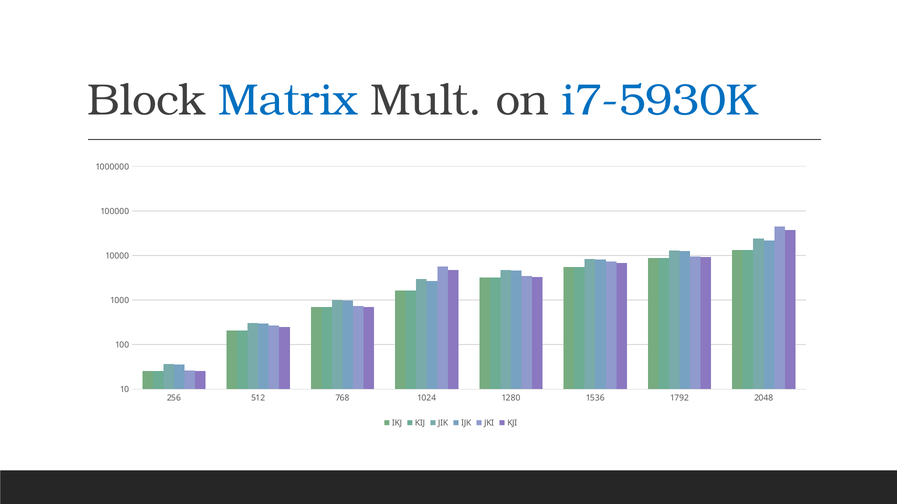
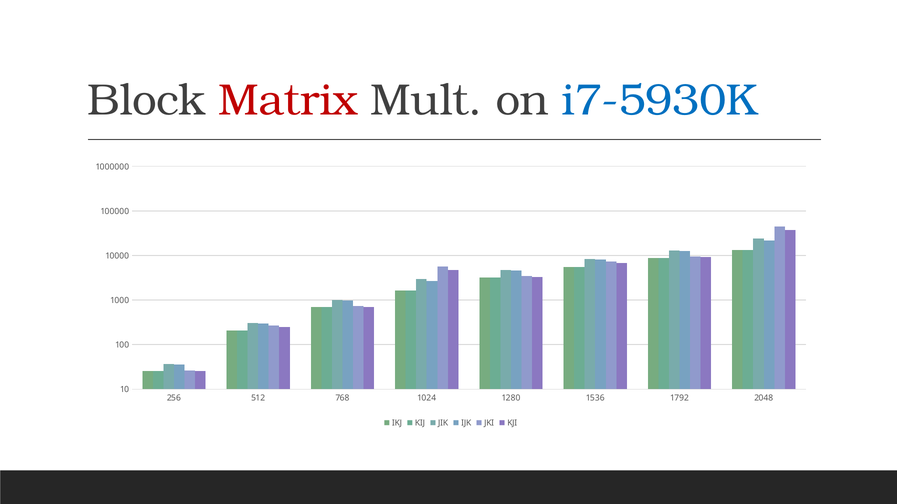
Matrix colour: blue -> red (288, 100)
